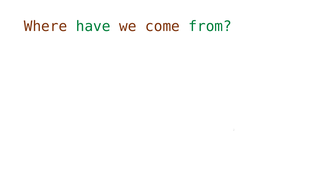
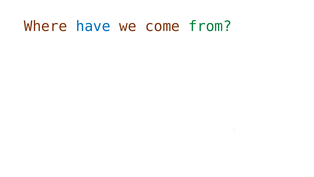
have colour: green -> blue (93, 26)
